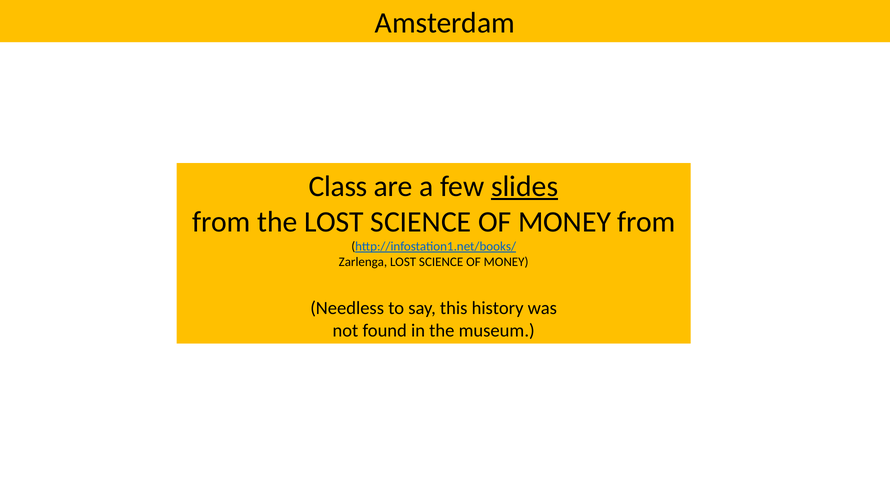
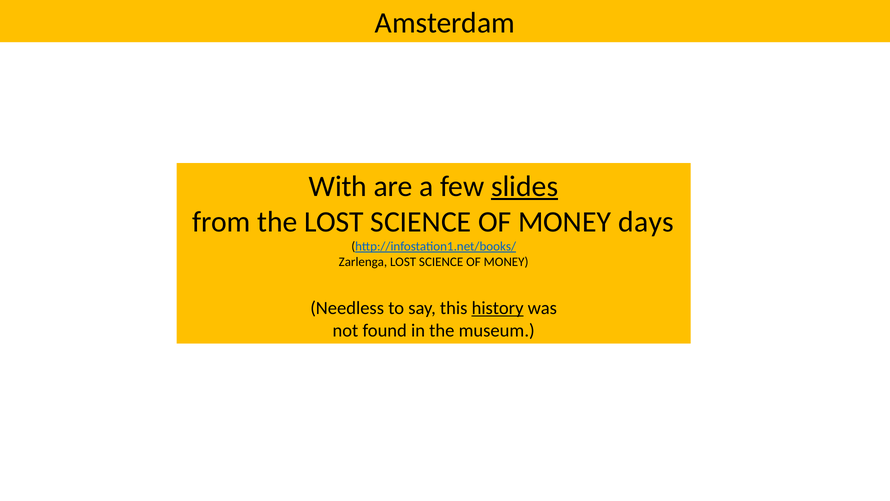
Class: Class -> With (338, 186)
MONEY from: from -> days (646, 222)
history underline: none -> present (498, 308)
